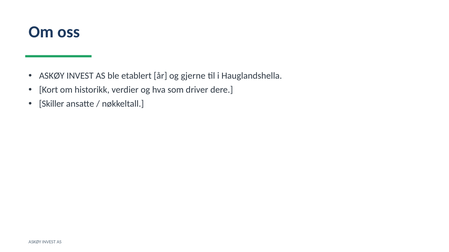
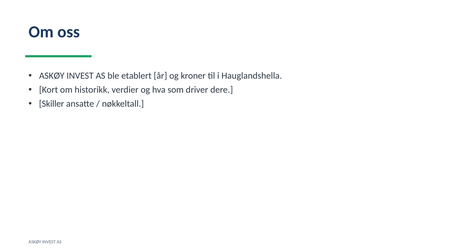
gjerne: gjerne -> kroner (193, 76)
